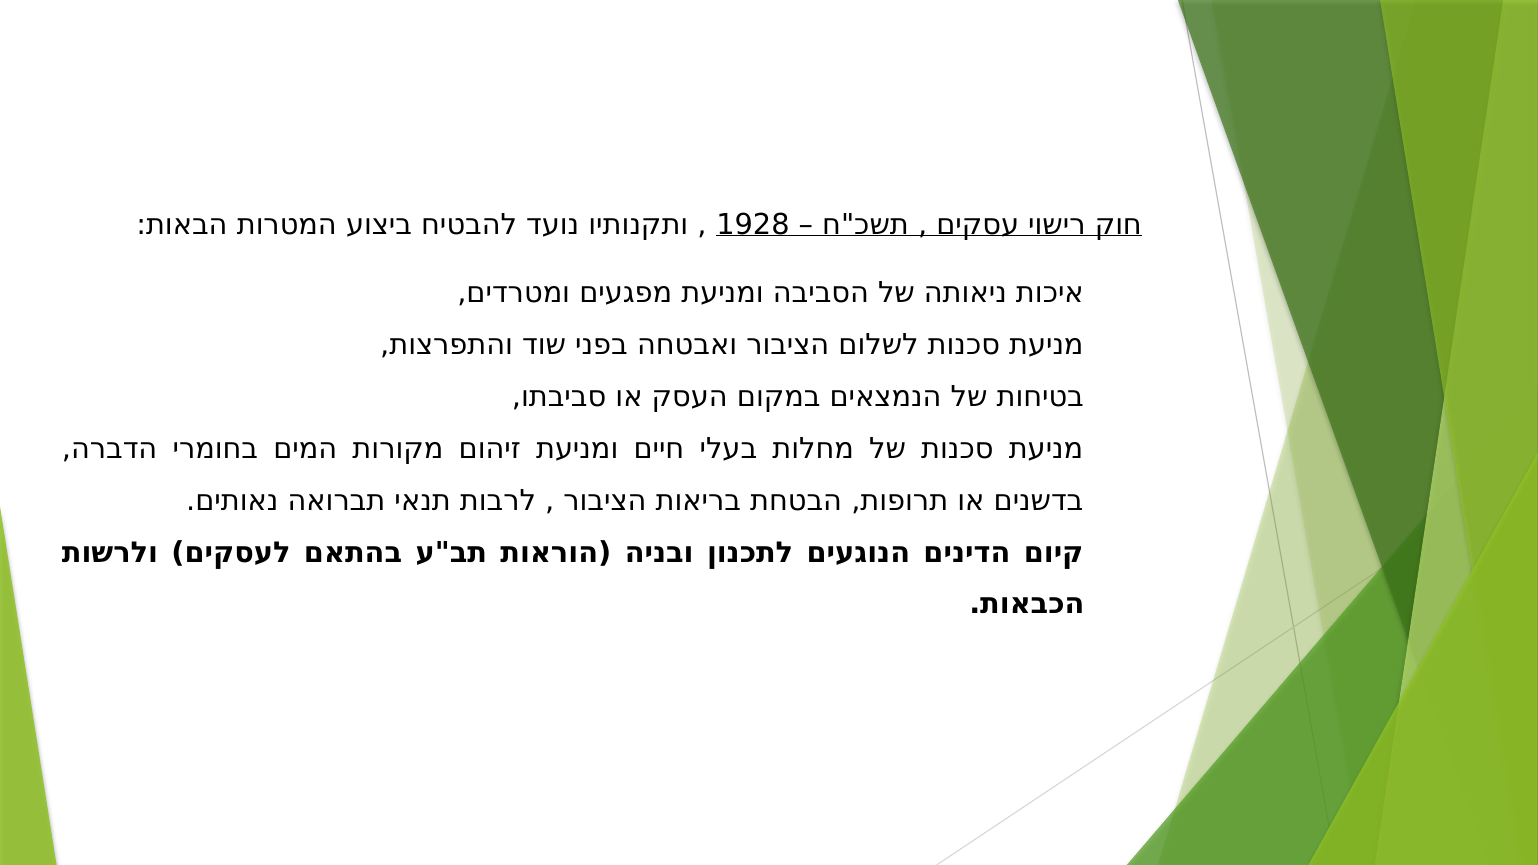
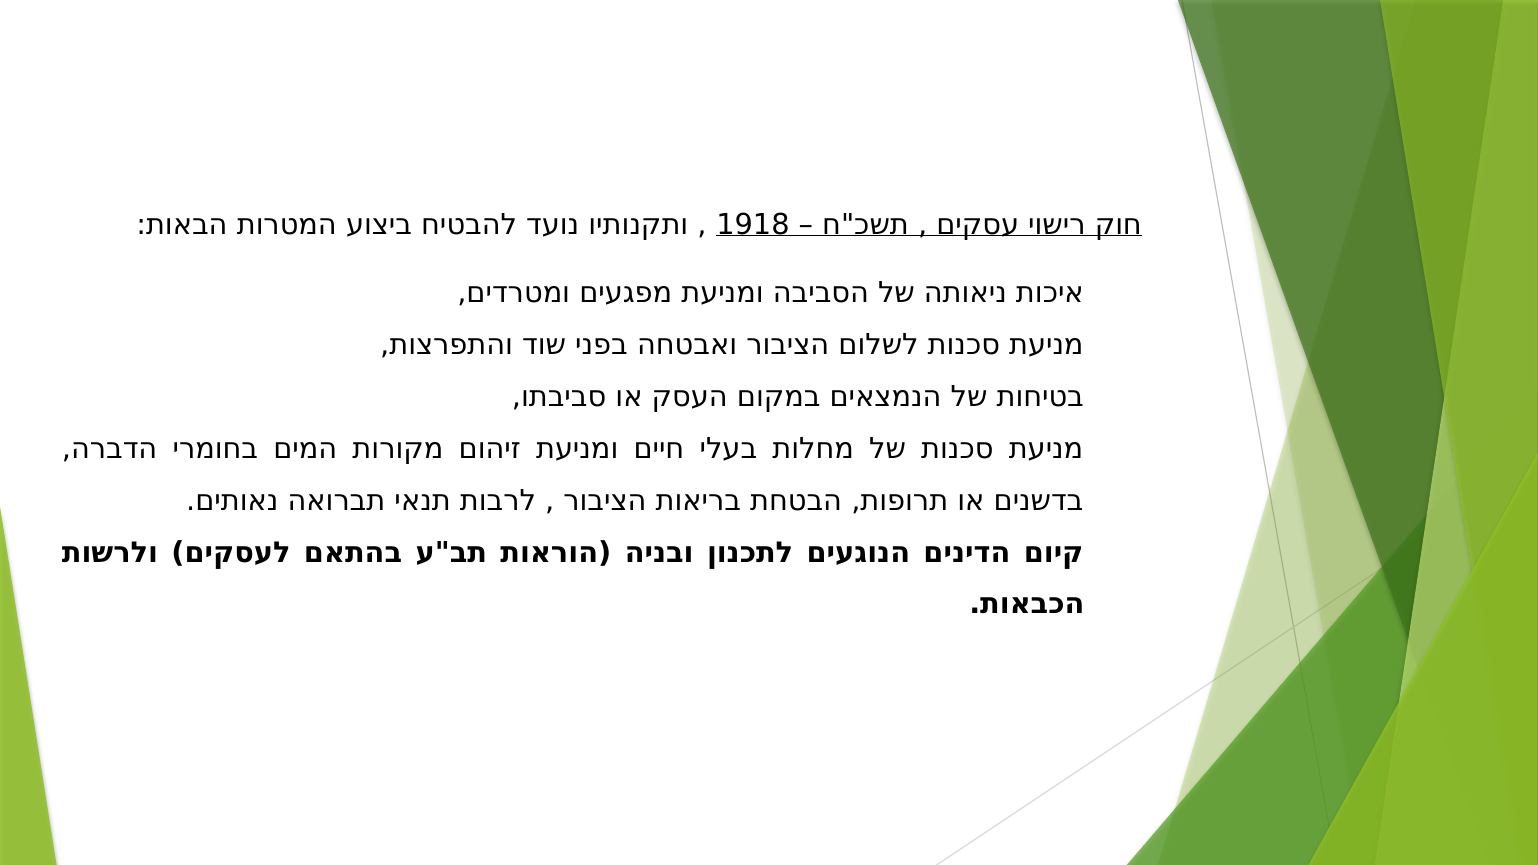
1928: 1928 -> 1918 (753, 225)
